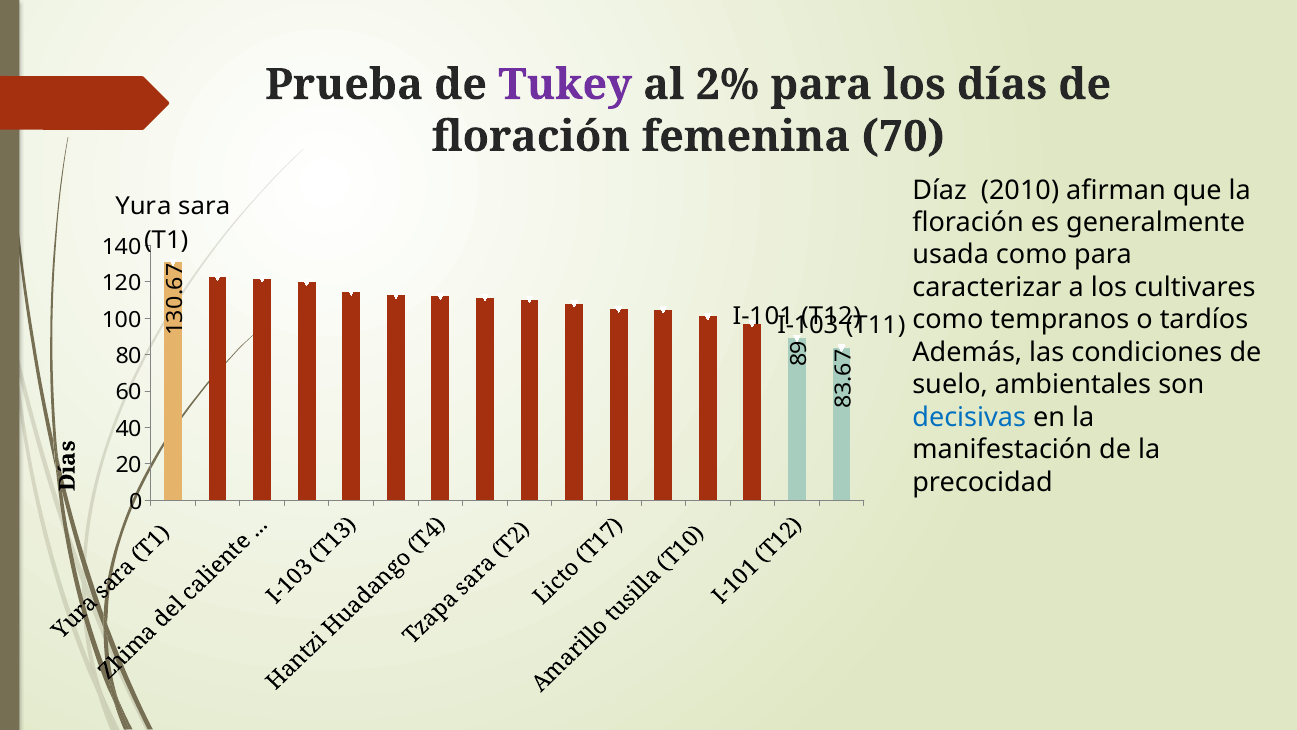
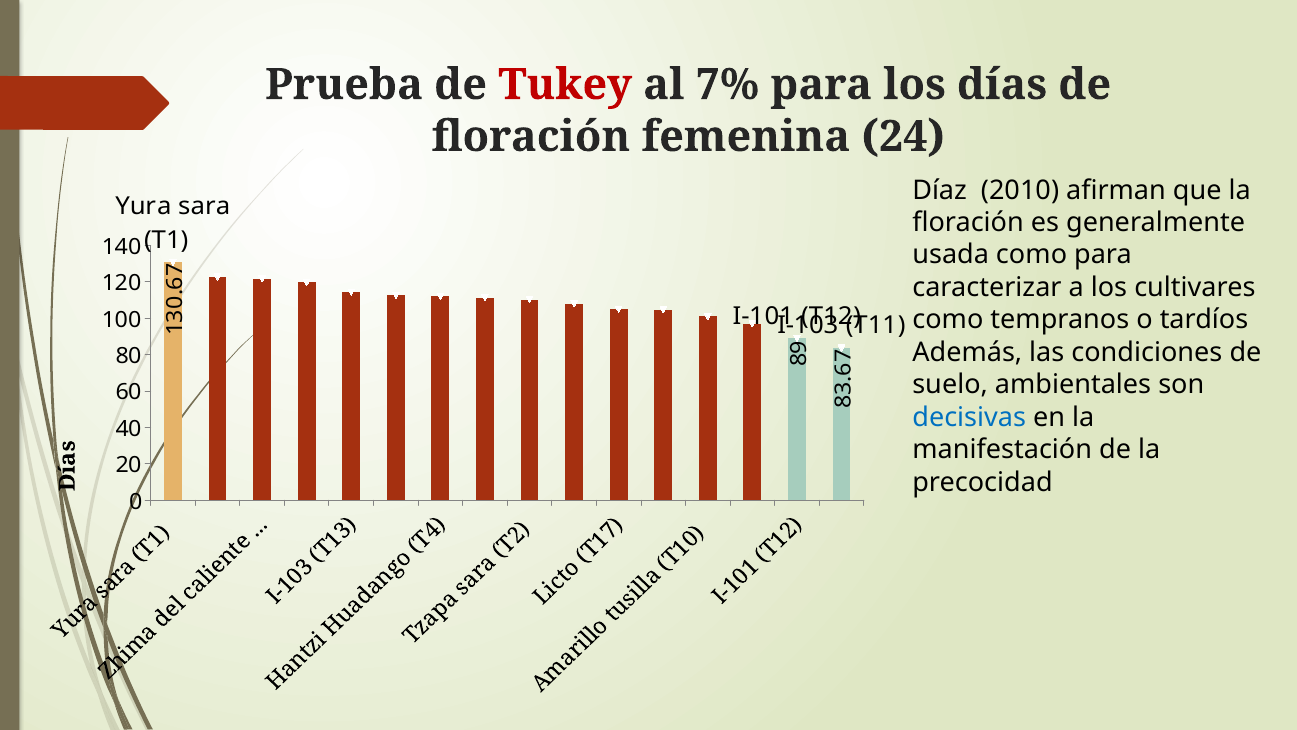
Tukey colour: purple -> red (565, 85)
2%: 2% -> 7% (727, 85)
70: 70 -> 24 (903, 137)
